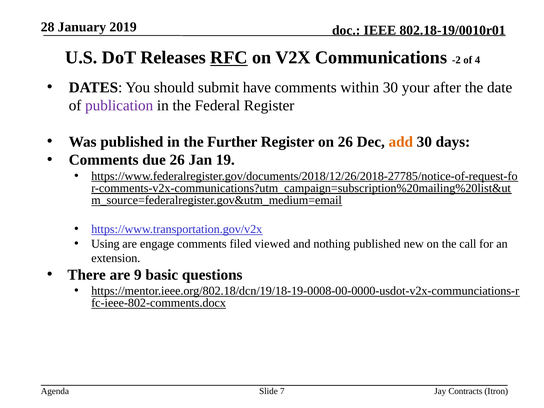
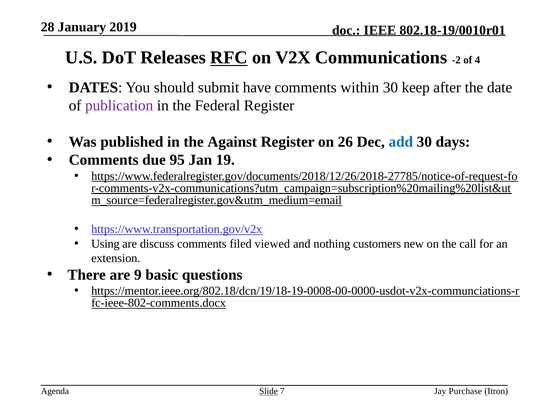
your: your -> keep (416, 87)
Further: Further -> Against (232, 142)
add colour: orange -> blue (401, 142)
due 26: 26 -> 95 (177, 160)
engage: engage -> discuss (157, 244)
nothing published: published -> customers (377, 244)
Slide underline: none -> present (268, 391)
Contracts: Contracts -> Purchase (465, 391)
